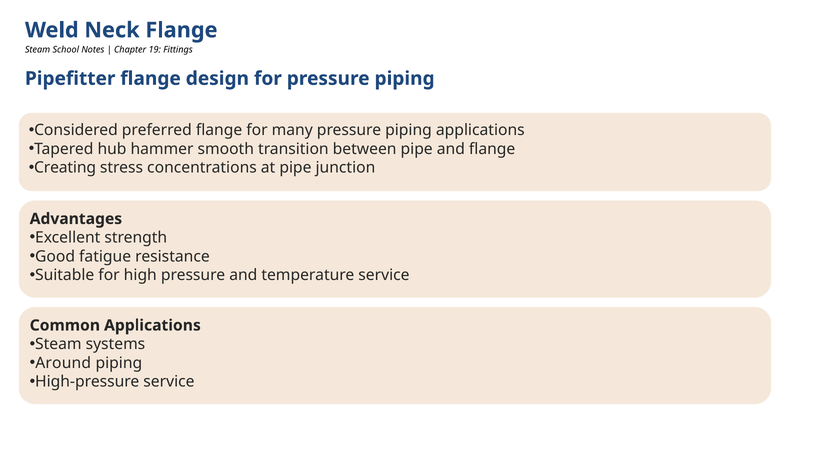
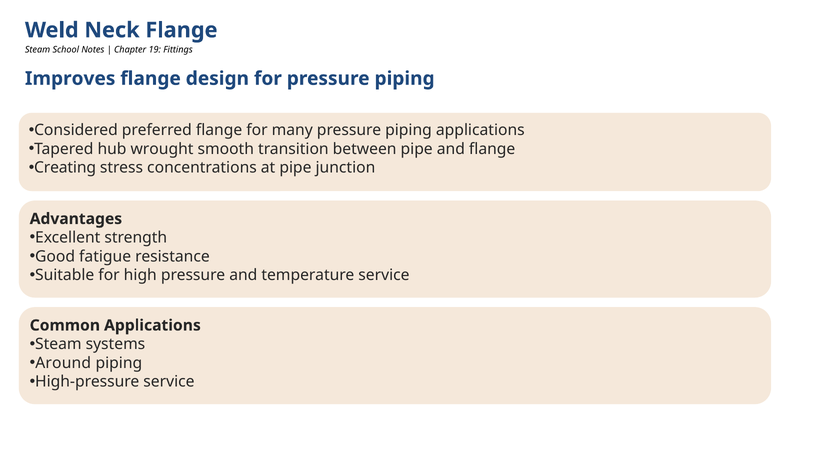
Pipefitter: Pipefitter -> Improves (70, 79)
hammer: hammer -> wrought (162, 149)
